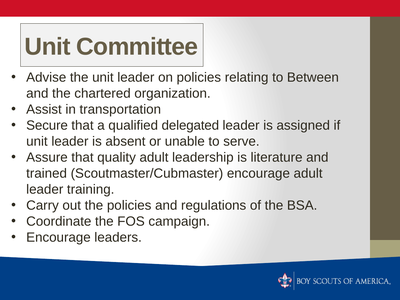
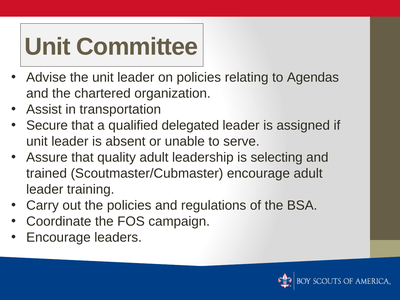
Between: Between -> Agendas (313, 78)
literature: literature -> selecting (277, 158)
